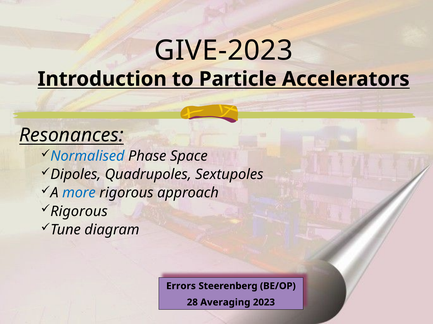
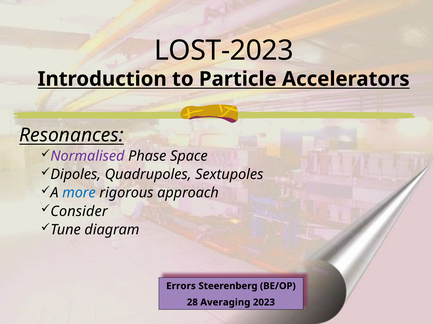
GIVE-2023: GIVE-2023 -> LOST-2023 (224, 51)
Normalised colour: blue -> purple (87, 156)
Rigorous: Rigorous -> Consider (79, 212)
